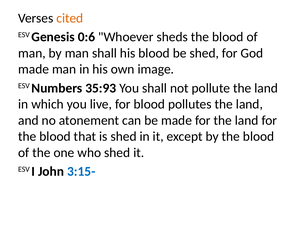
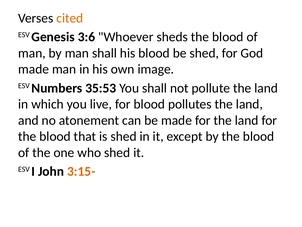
0:6: 0:6 -> 3:6 (86, 37)
35:93: 35:93 -> 35:53 (101, 88)
3:15- colour: blue -> orange (81, 171)
